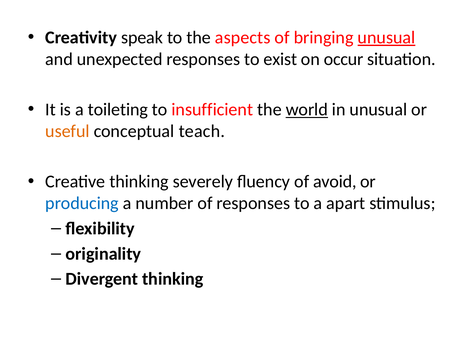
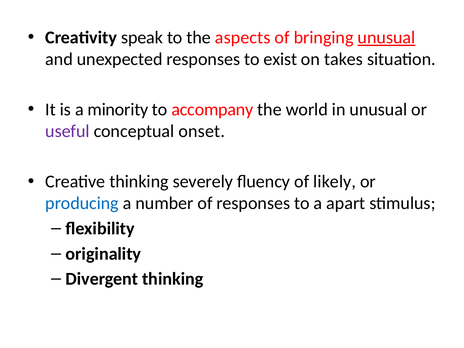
occur: occur -> takes (343, 59)
toileting: toileting -> minority (118, 110)
insufficient: insufficient -> accompany (212, 110)
world underline: present -> none (307, 110)
useful colour: orange -> purple (67, 131)
teach: teach -> onset (202, 131)
avoid: avoid -> likely (335, 182)
